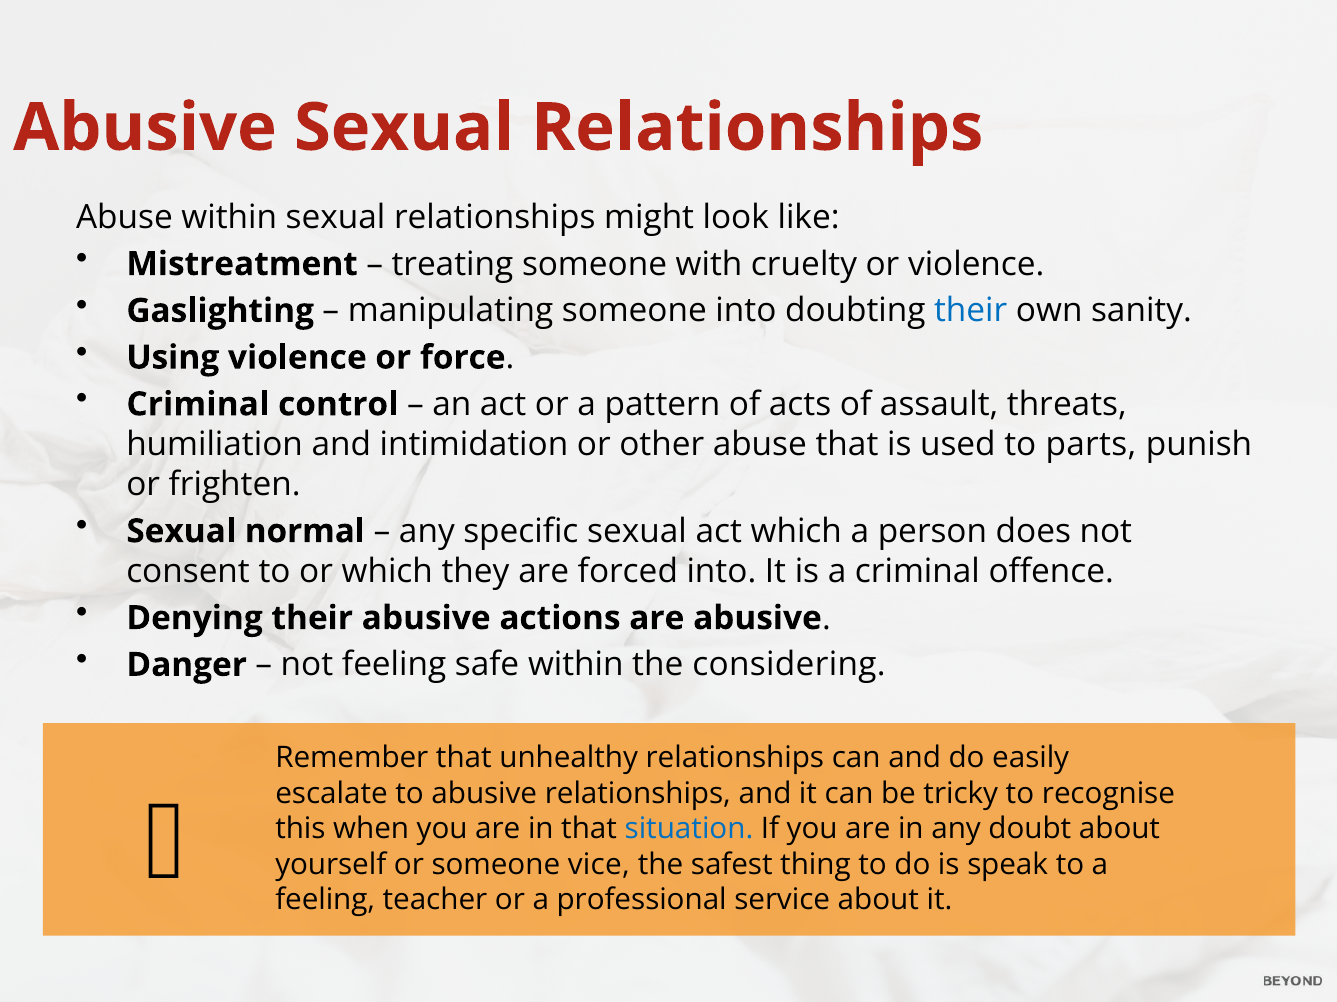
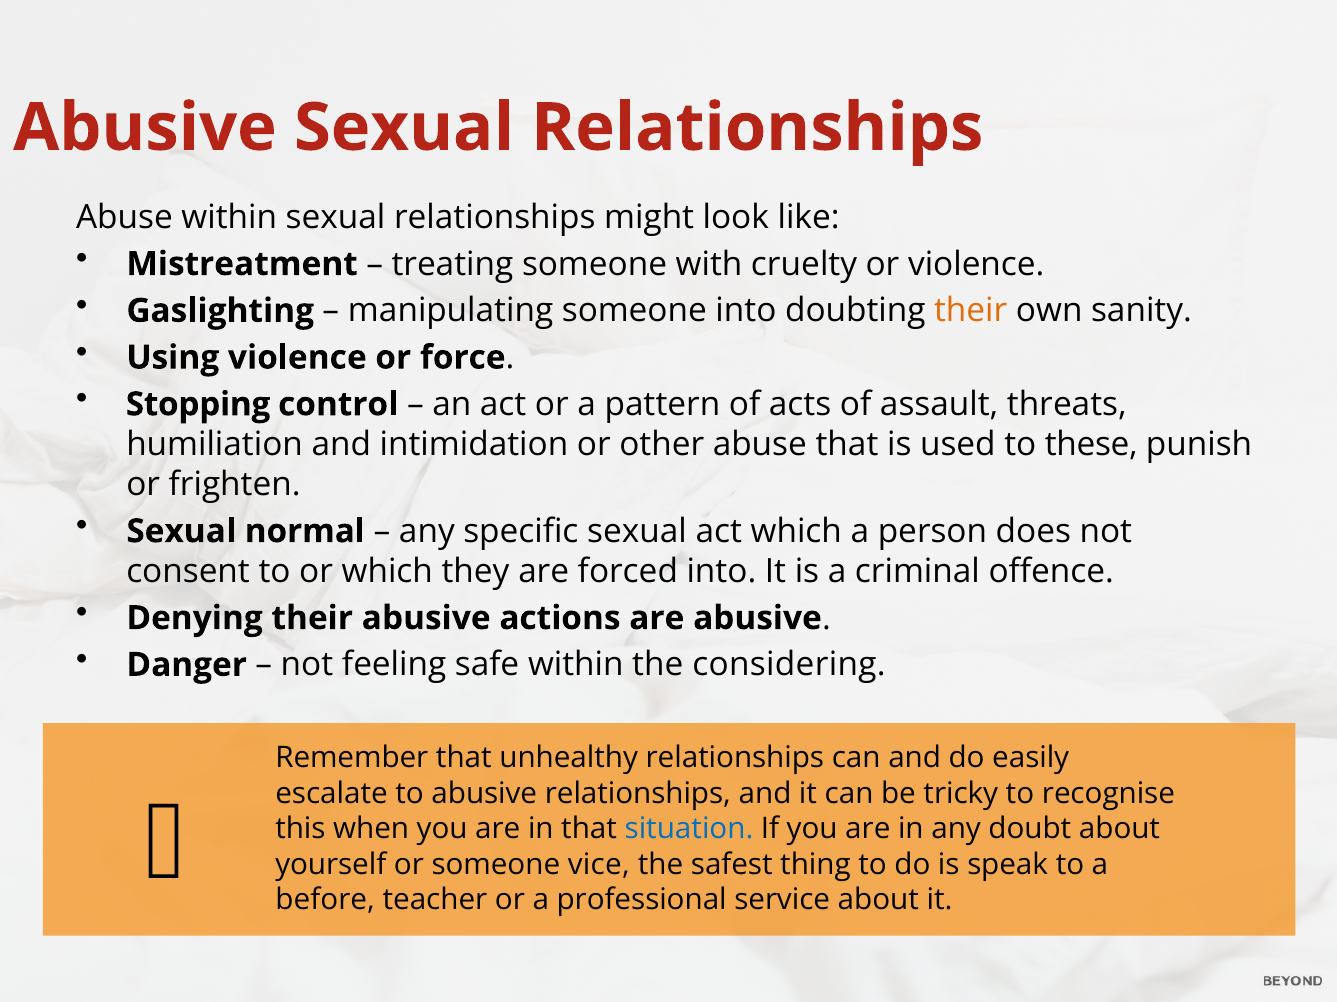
their colour: blue -> orange (971, 311)
Criminal: Criminal -> Stopping (198, 405)
parts: parts -> these (1091, 445)
feeling: feeling -> before (325, 901)
